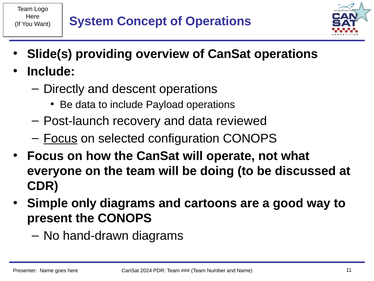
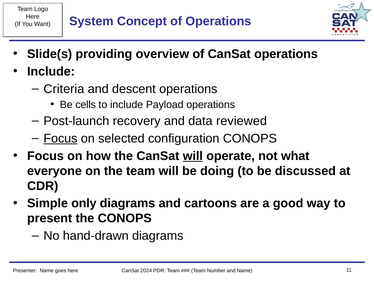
Directly: Directly -> Criteria (64, 89)
Be data: data -> cells (86, 104)
will underline: none -> present (193, 156)
